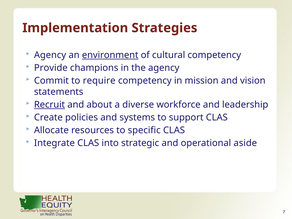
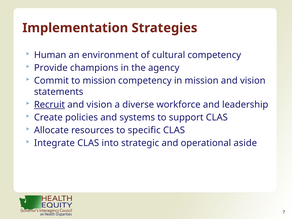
Agency: Agency -> Human (50, 55)
environment underline: present -> none (110, 55)
to require: require -> mission (99, 81)
about: about -> vision (99, 105)
